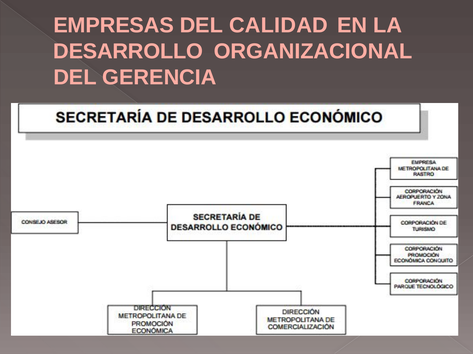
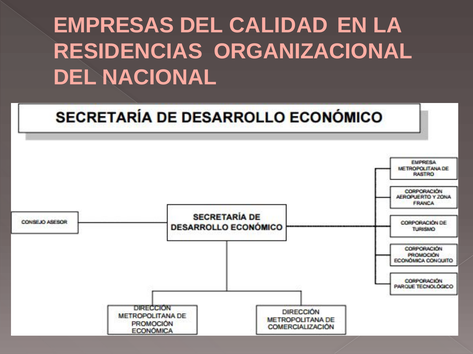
DESARROLLO: DESARROLLO -> RESIDENCIAS (128, 52)
GERENCIA: GERENCIA -> NACIONAL (159, 78)
